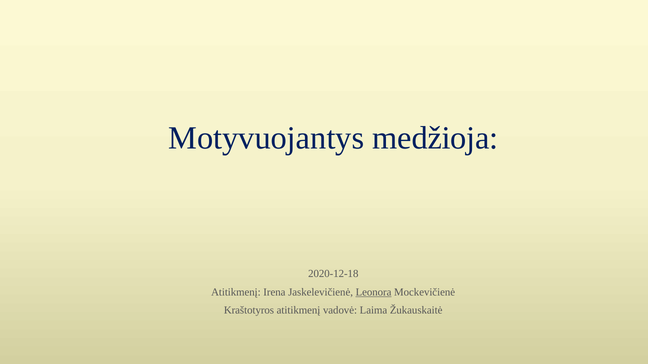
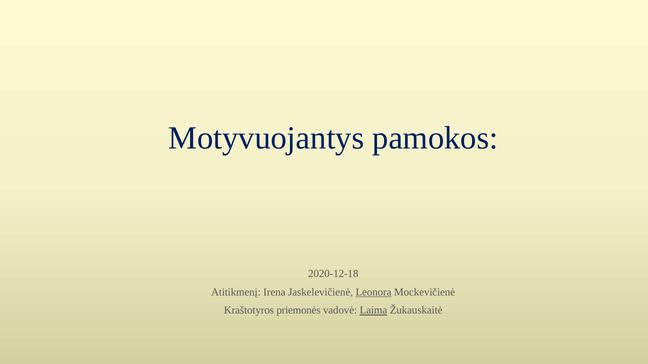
medžioja: medžioja -> pamokos (435, 138)
Kraštotyros atitikmenį: atitikmenį -> priemonės (299, 311)
Laima underline: none -> present (373, 311)
